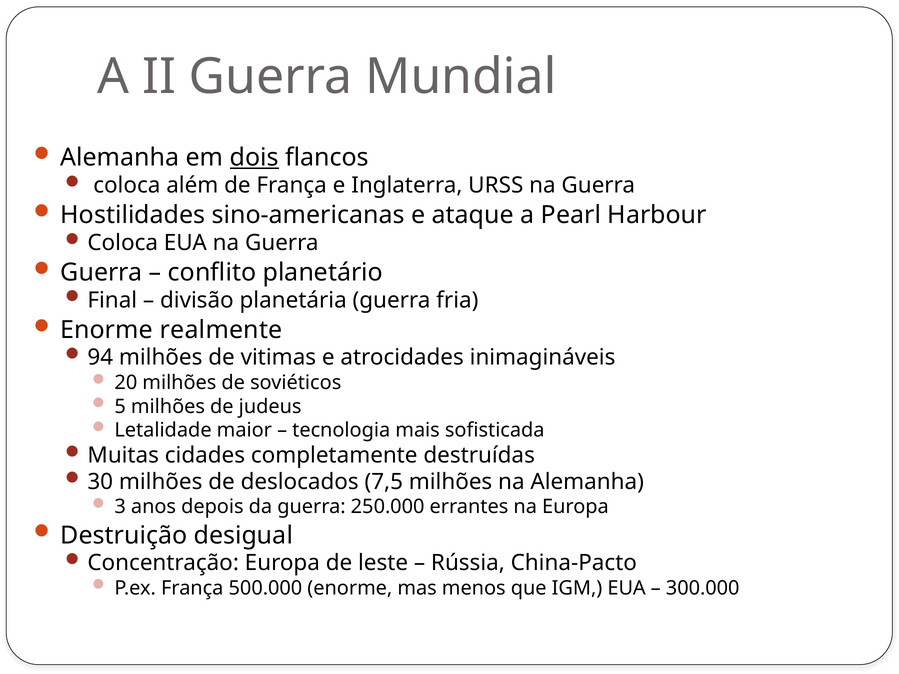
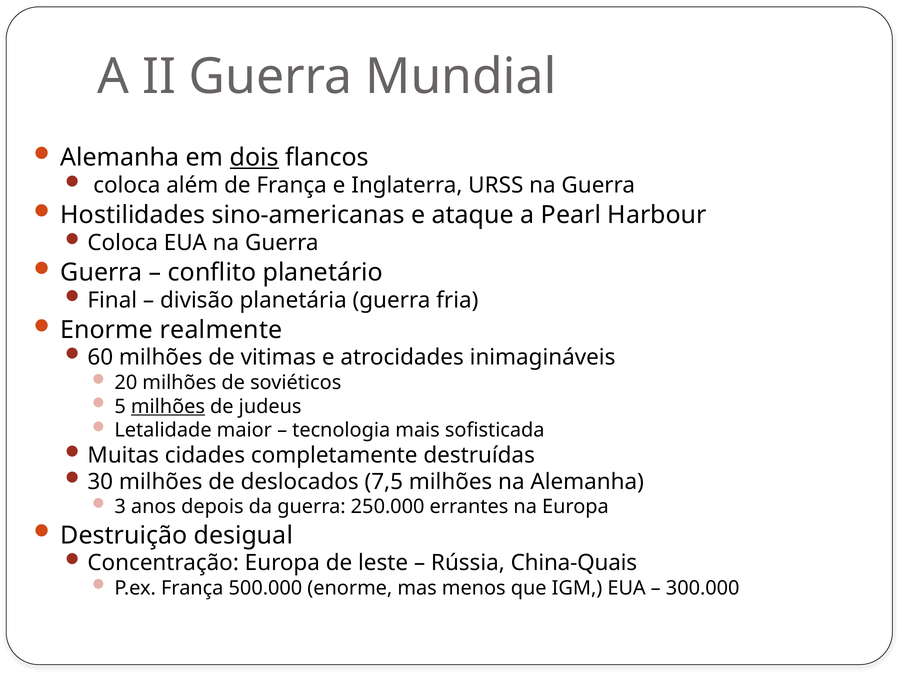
94: 94 -> 60 (100, 358)
milhões underline: none -> present (168, 407)
China-Pacto: China-Pacto -> China-Quais (574, 563)
